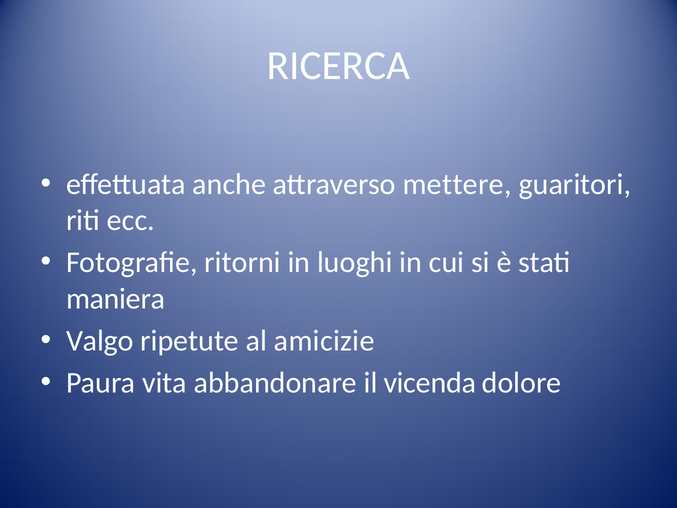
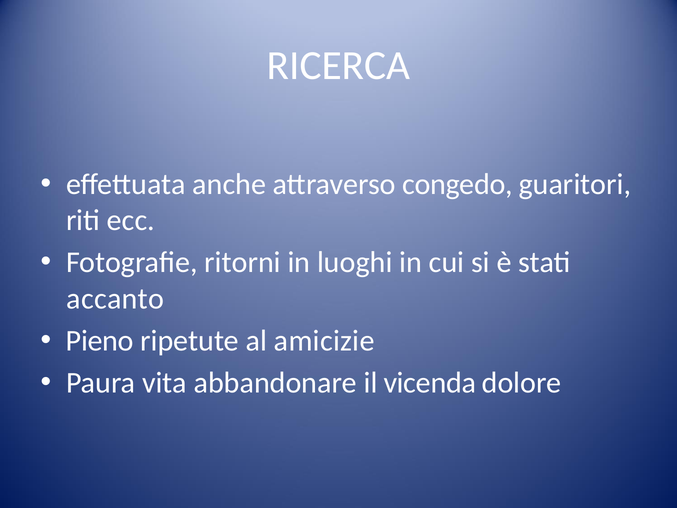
mettere: mettere -> congedo (457, 184)
maniera: maniera -> accanto (115, 299)
Valgo: Valgo -> Pieno (100, 341)
